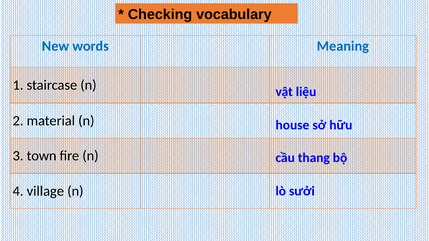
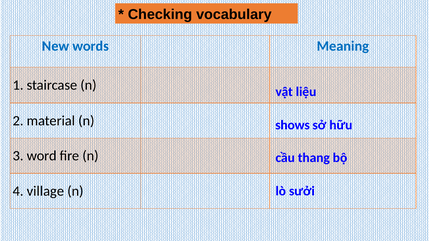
house: house -> shows (293, 125)
town: town -> word (42, 156)
